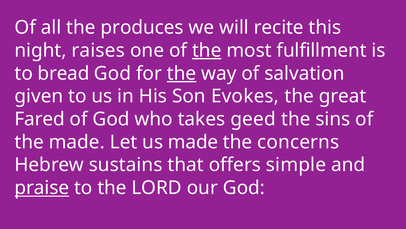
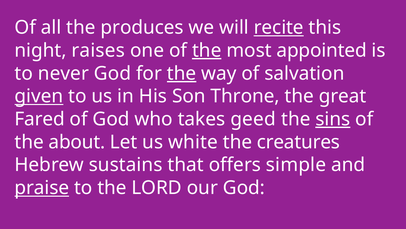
recite underline: none -> present (279, 28)
fulfillment: fulfillment -> appointed (322, 50)
bread: bread -> never (63, 73)
given underline: none -> present (39, 96)
Evokes: Evokes -> Throne (245, 96)
sins underline: none -> present (333, 119)
the made: made -> about (77, 142)
us made: made -> white (193, 142)
concerns: concerns -> creatures (298, 142)
